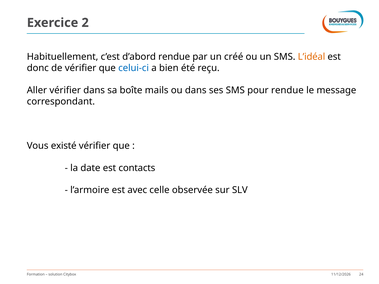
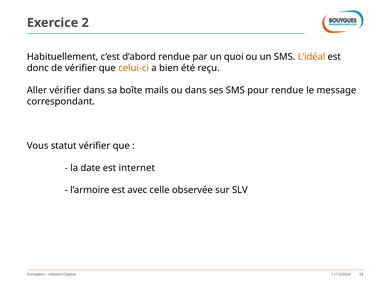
créé: créé -> quoi (234, 57)
celui-ci colour: blue -> orange (134, 68)
existé: existé -> statut (64, 146)
contacts: contacts -> internet (137, 168)
